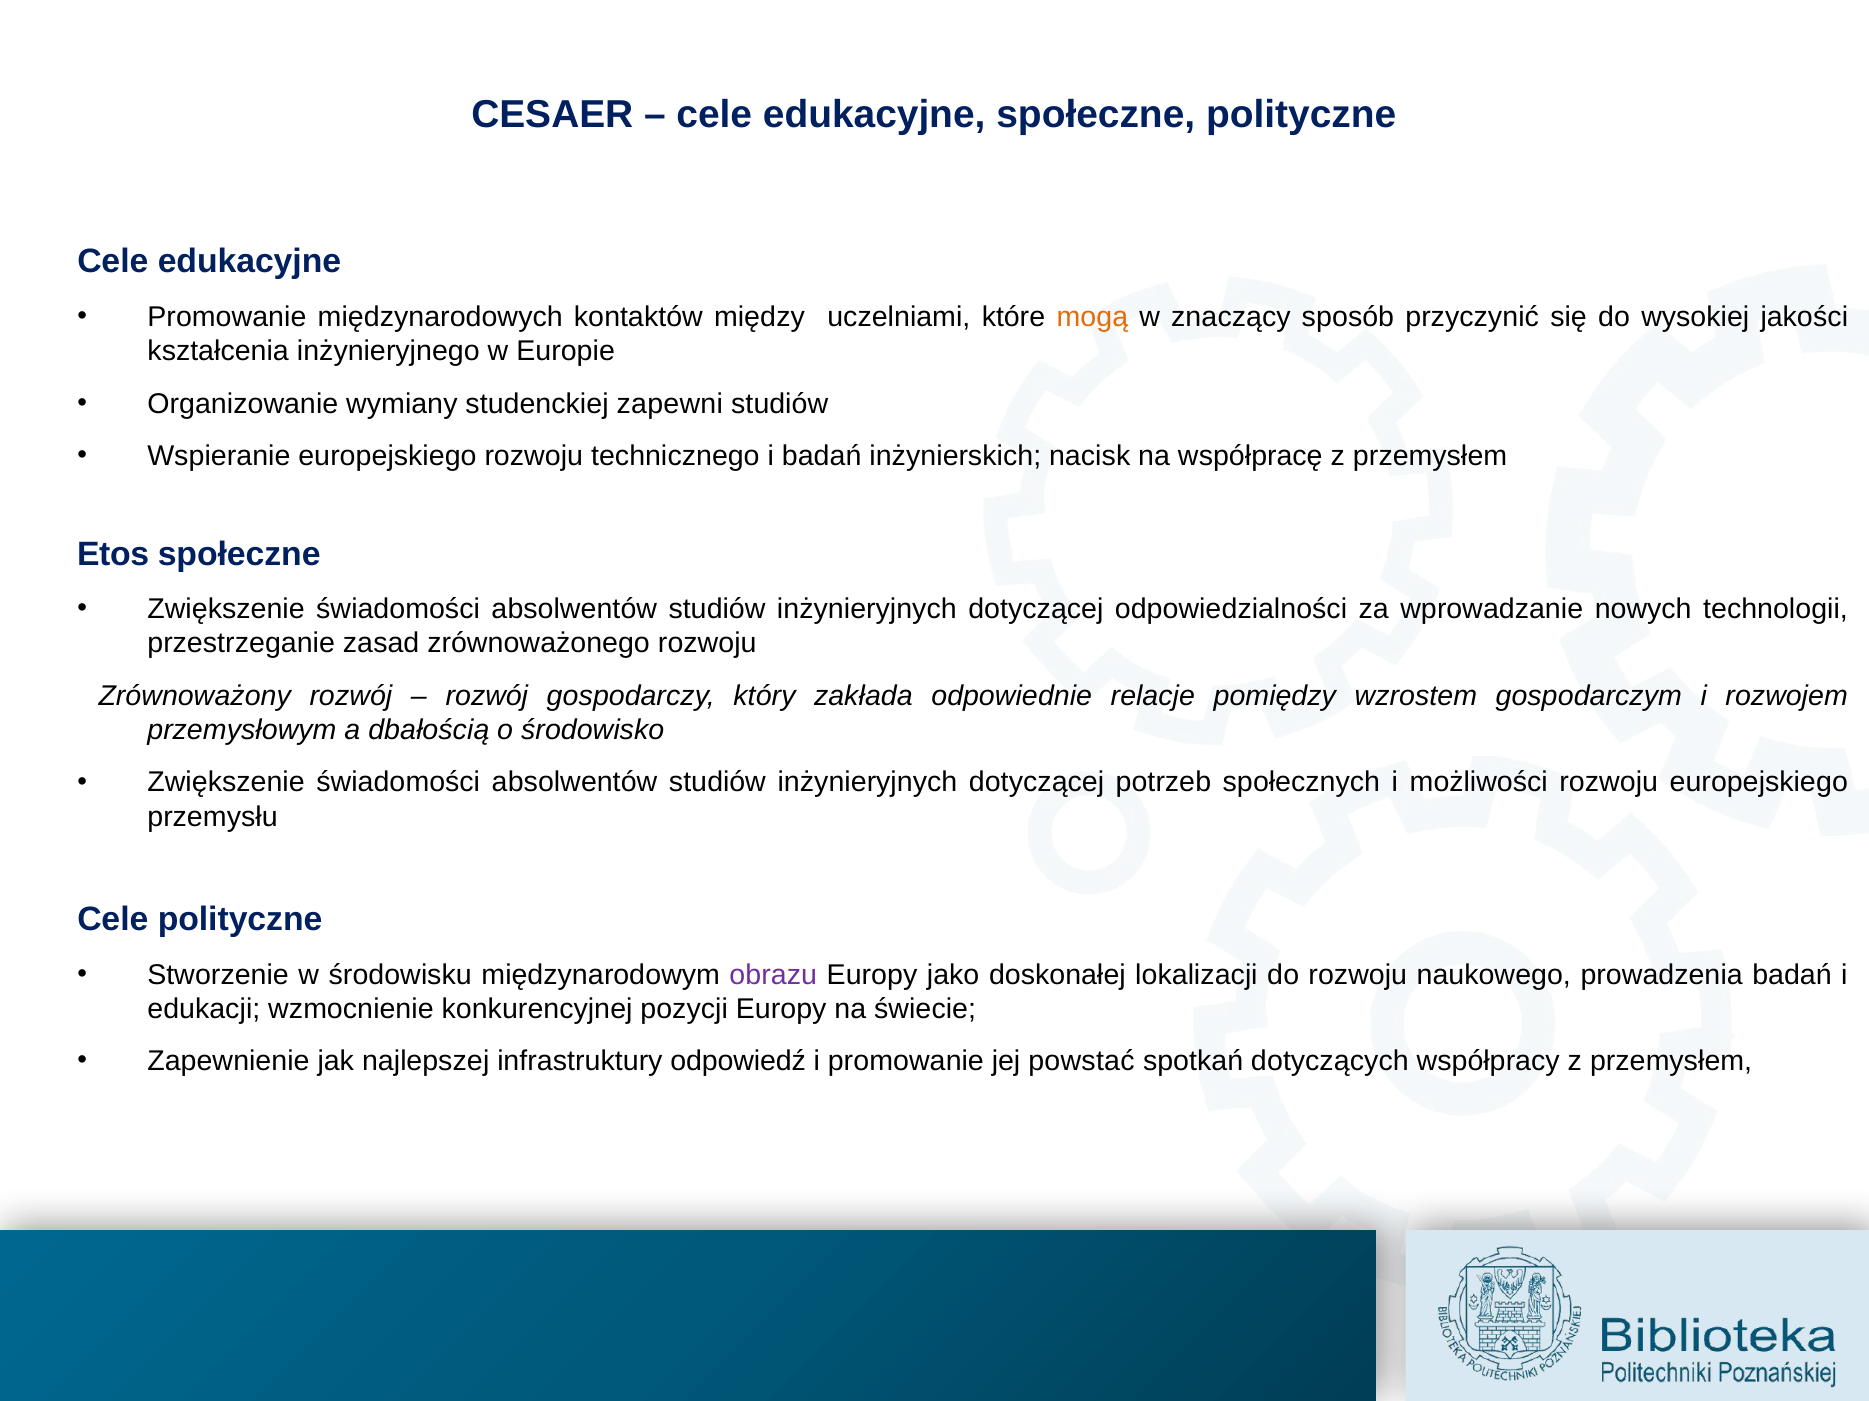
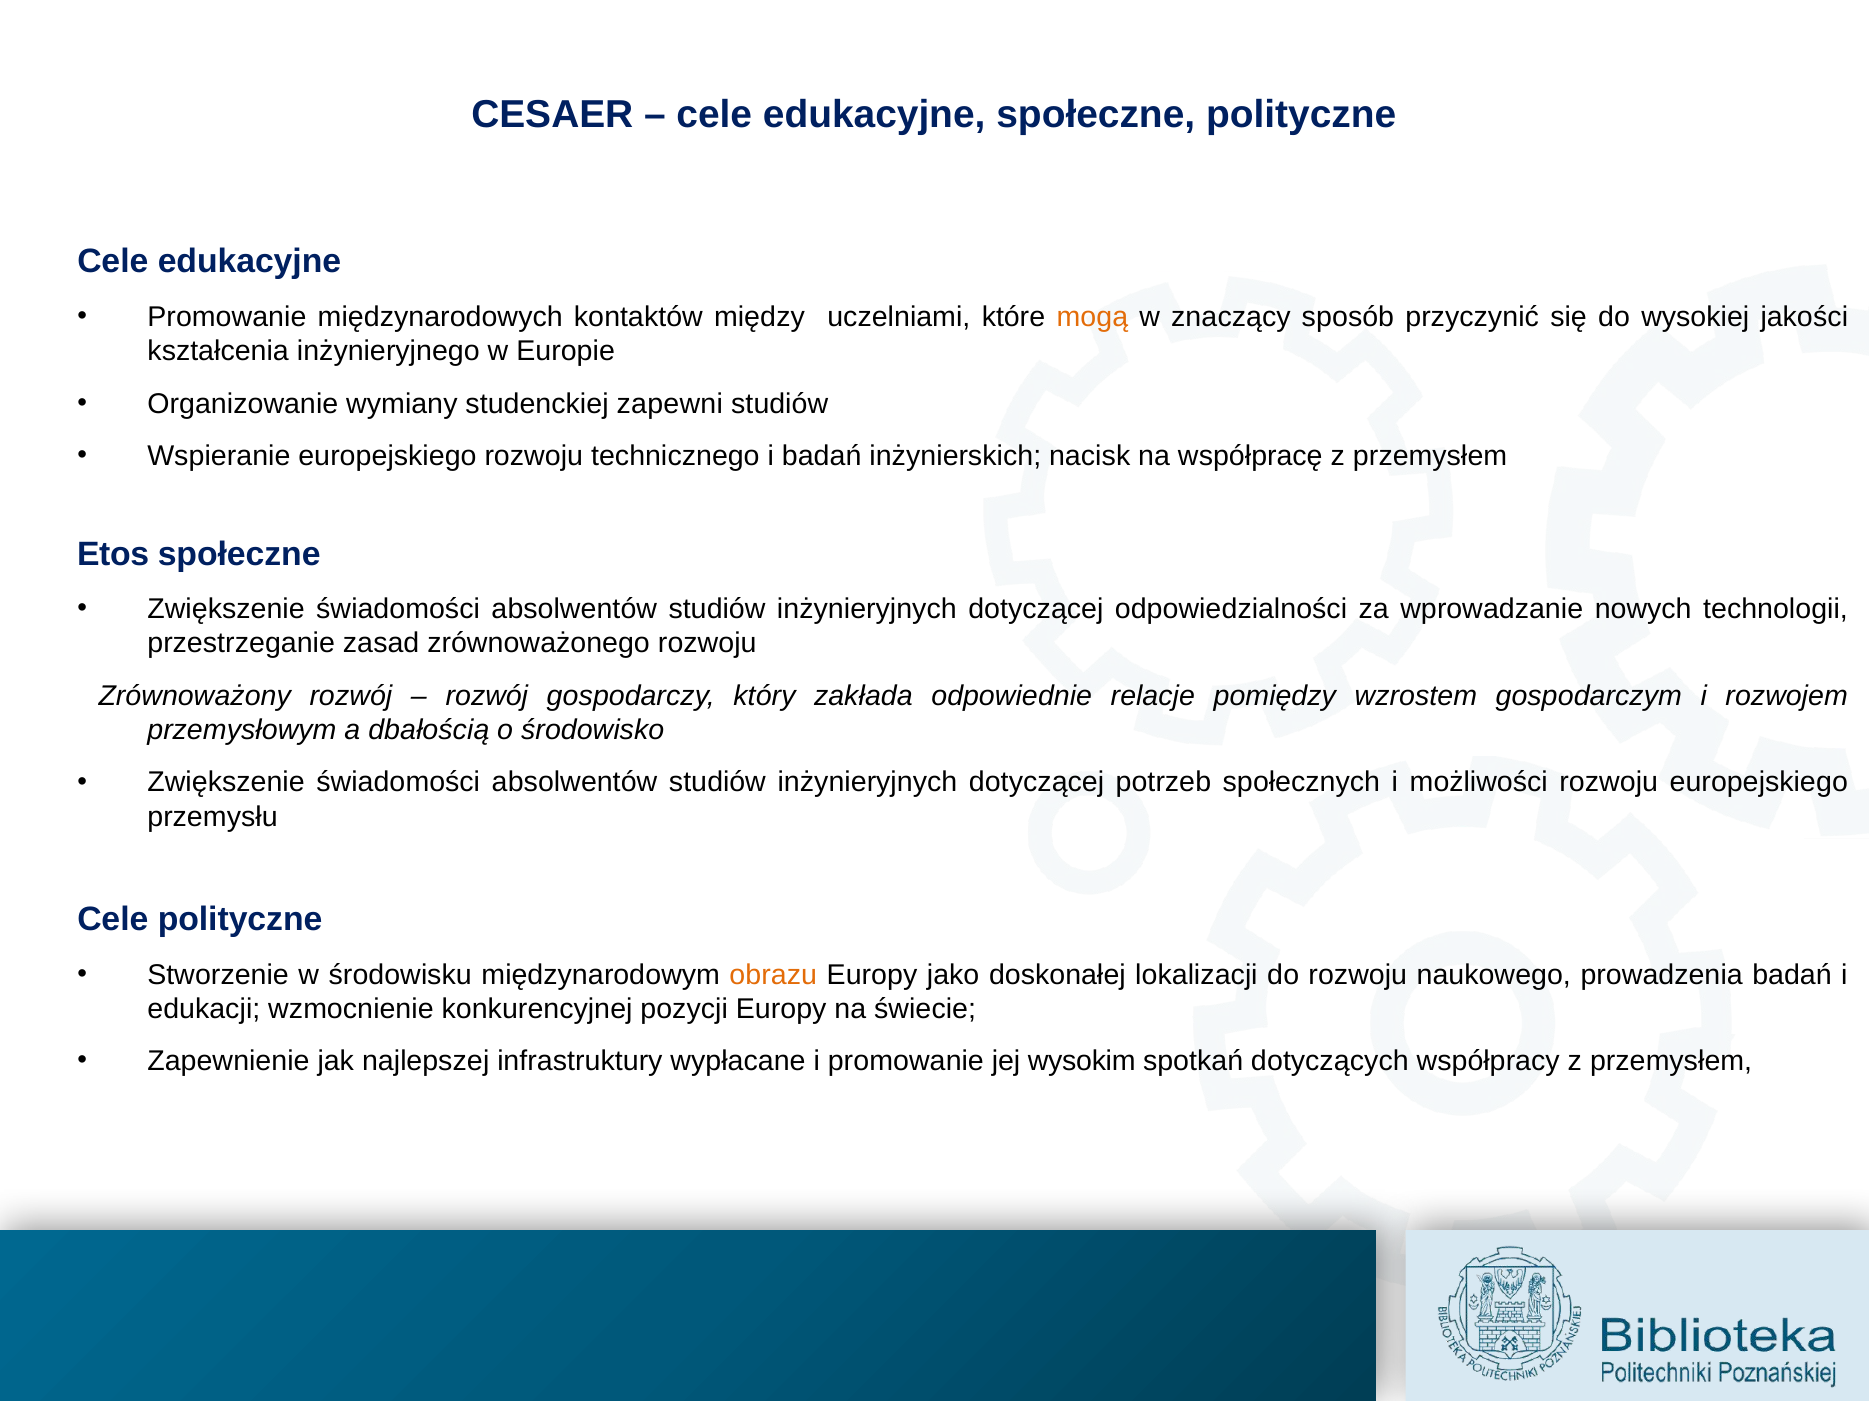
obrazu colour: purple -> orange (773, 975)
odpowiedź: odpowiedź -> wypłacane (738, 1062)
powstać: powstać -> wysokim (1082, 1062)
